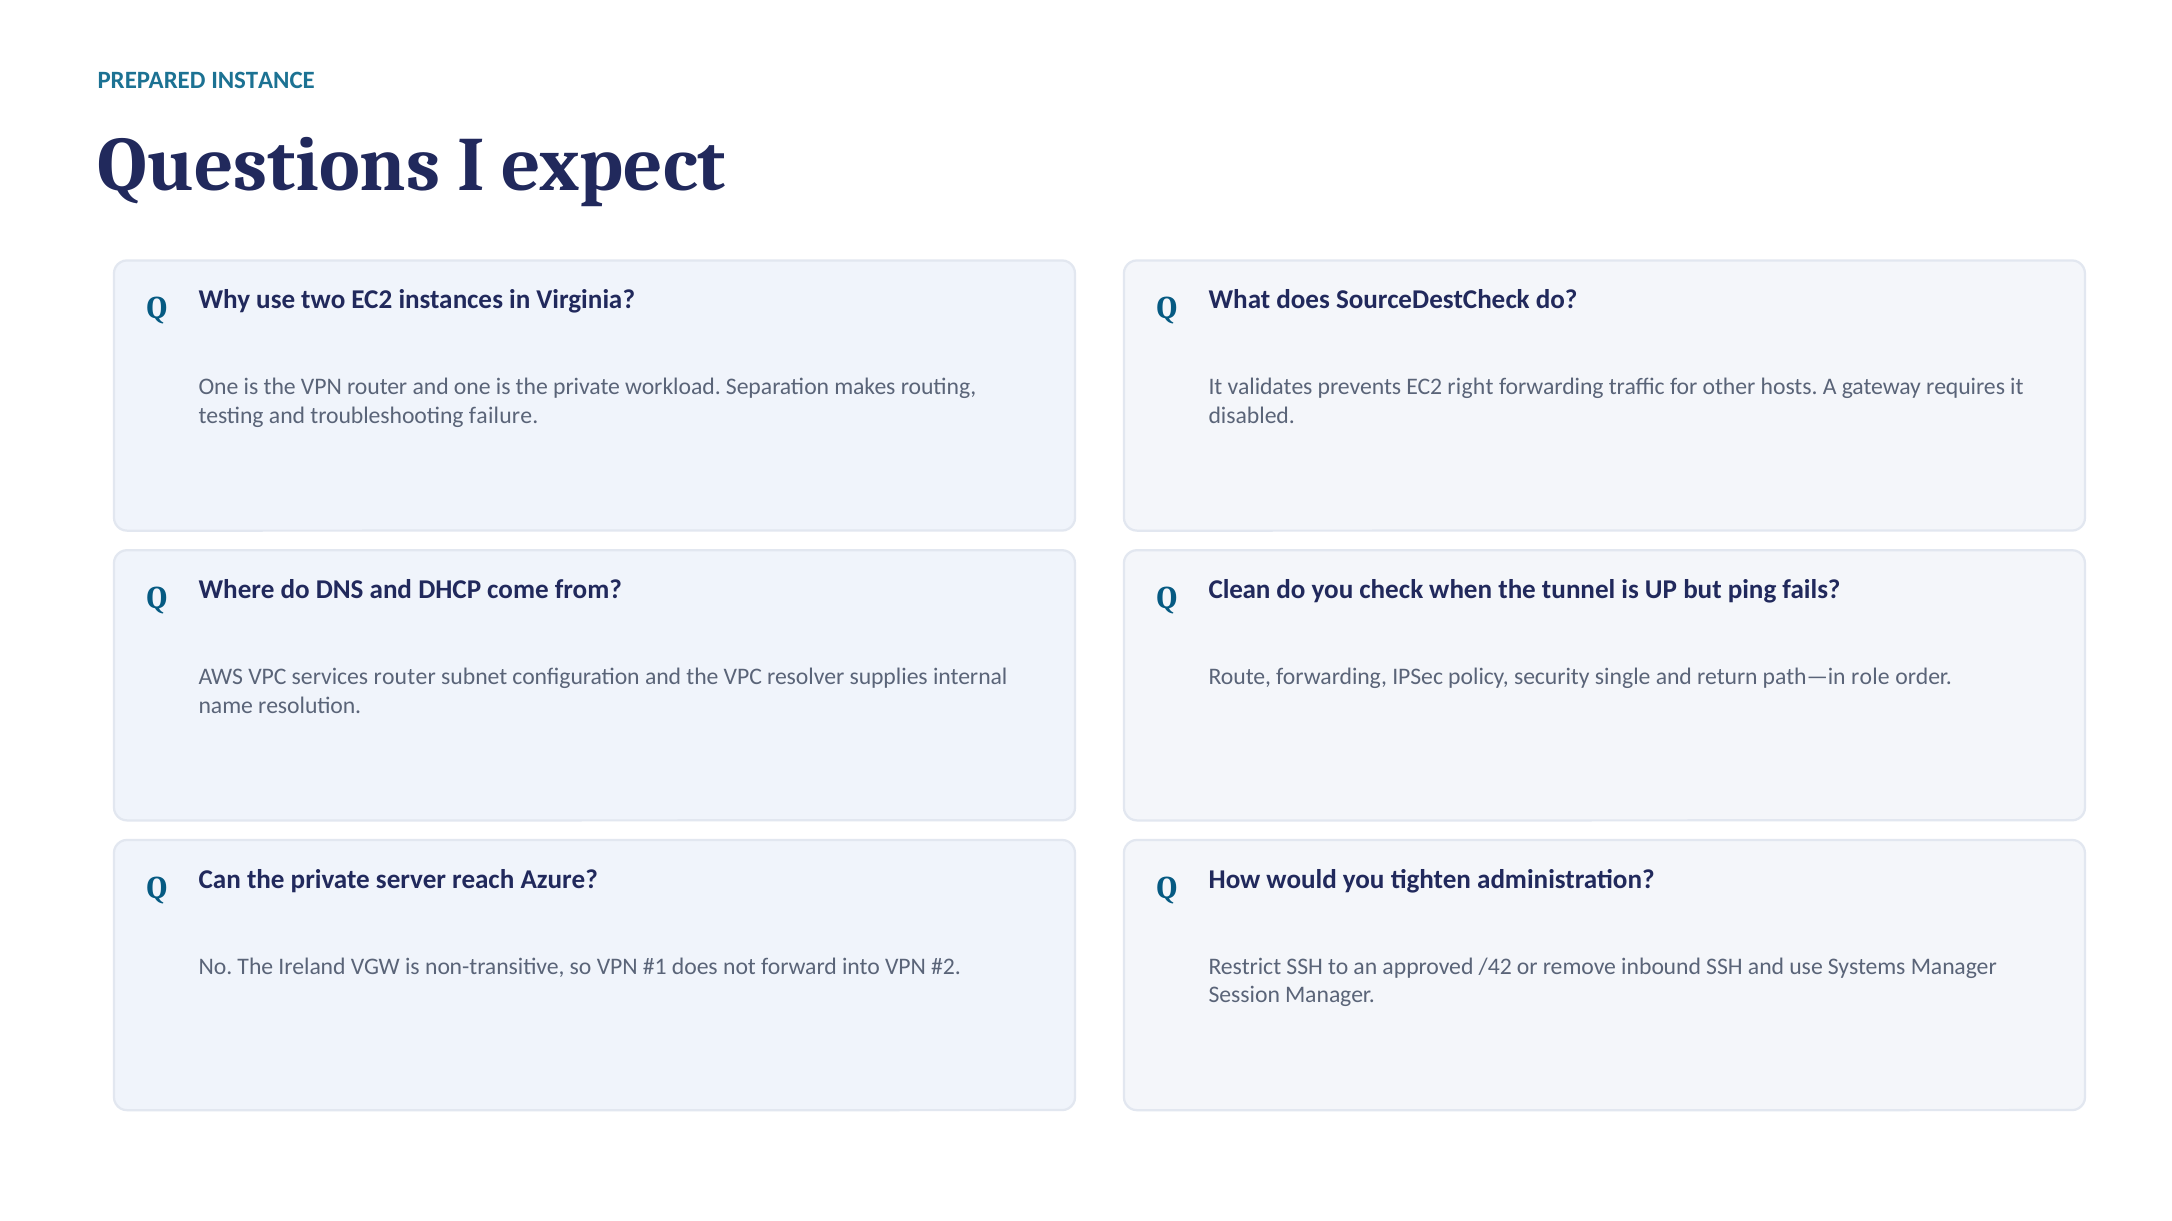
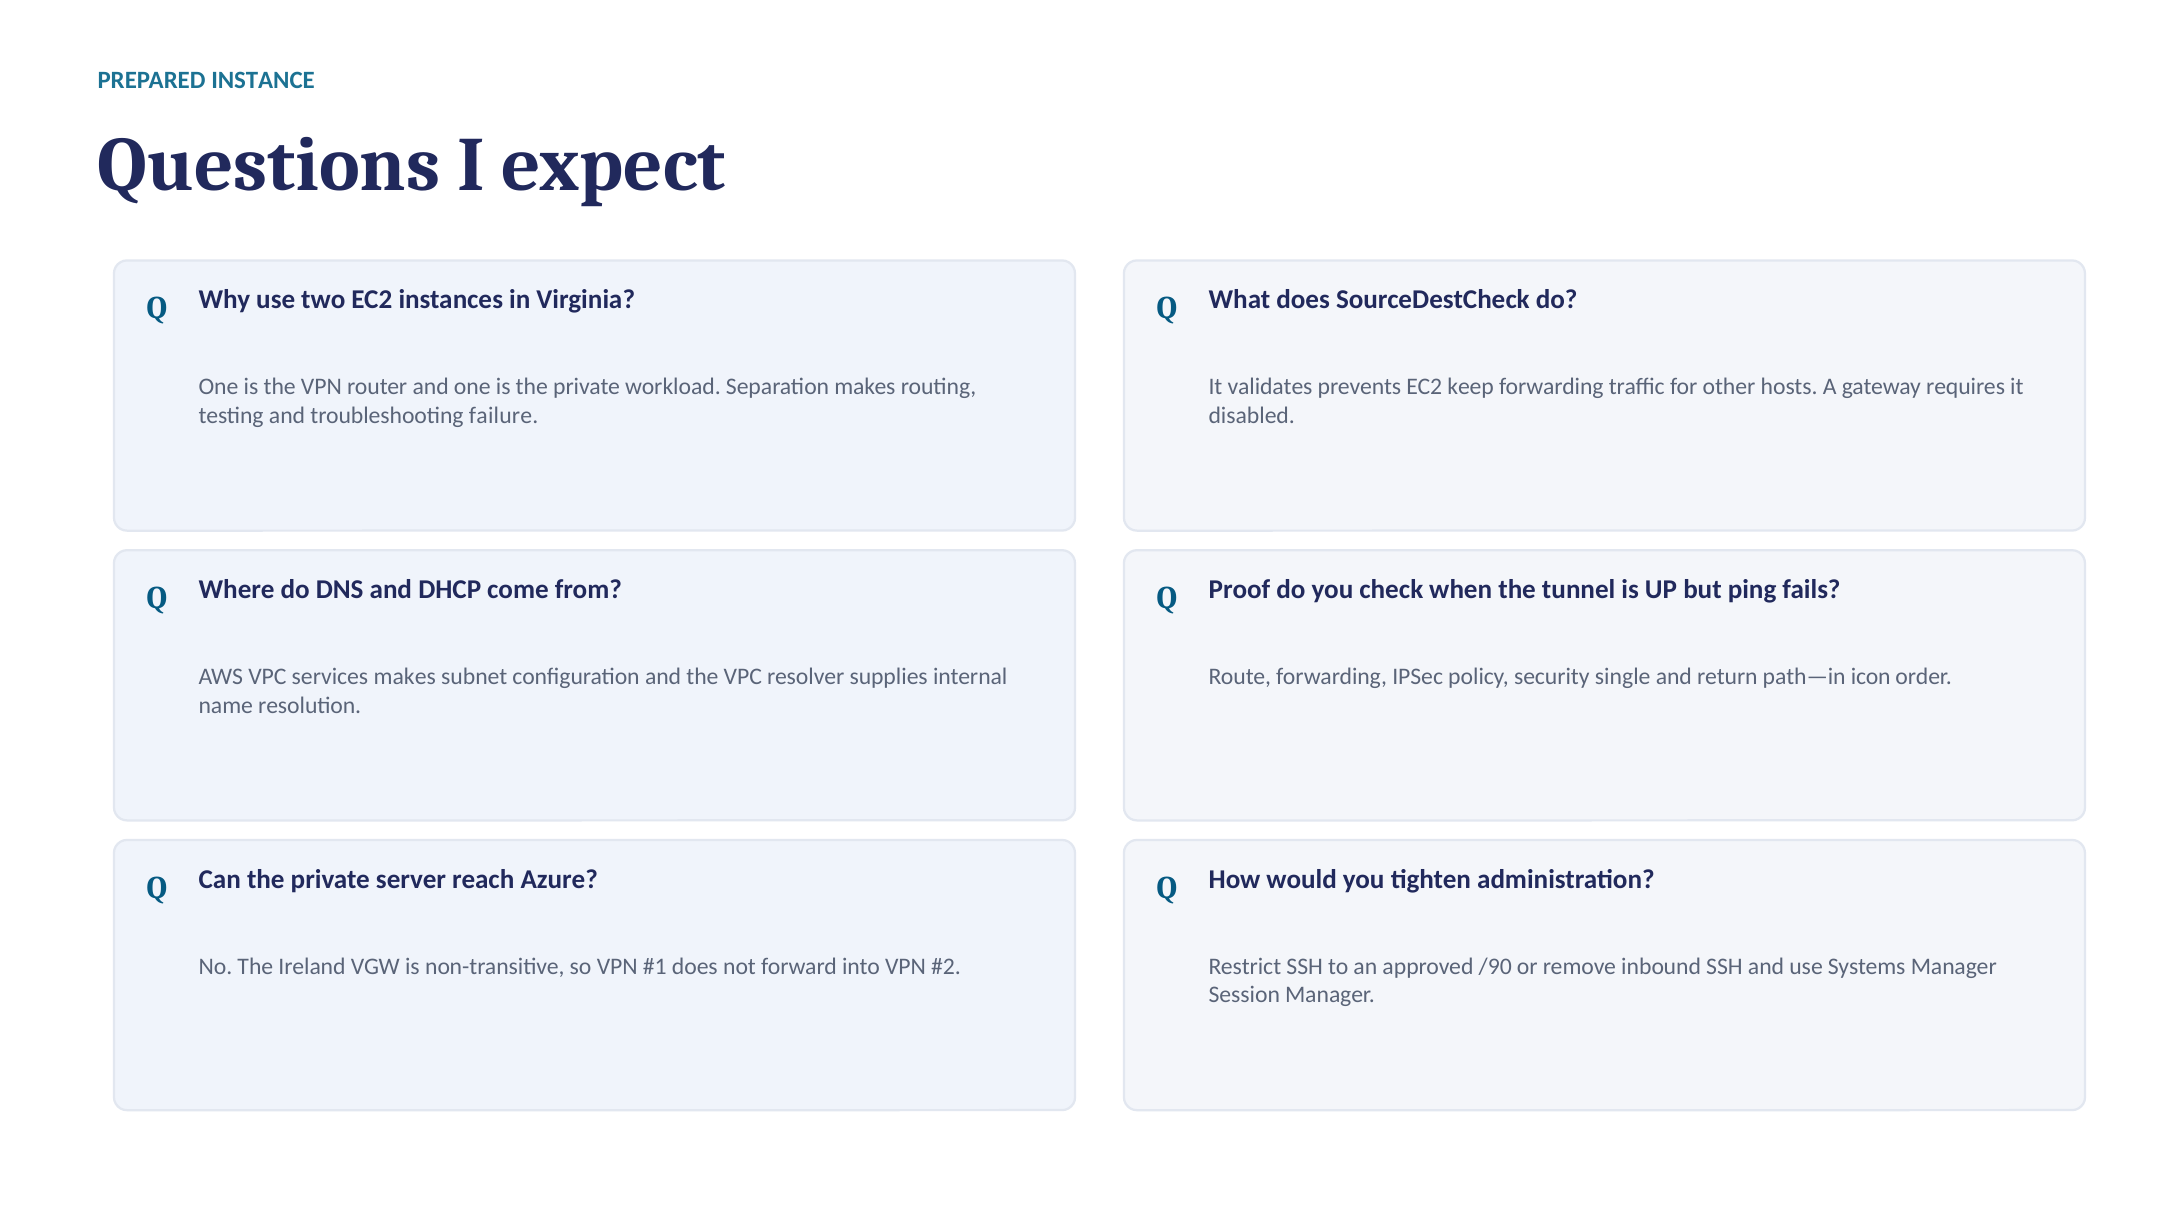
right: right -> keep (1471, 387)
Clean: Clean -> Proof (1239, 590)
services router: router -> makes (405, 677)
role: role -> icon (1871, 677)
/42: /42 -> /90 (1495, 967)
